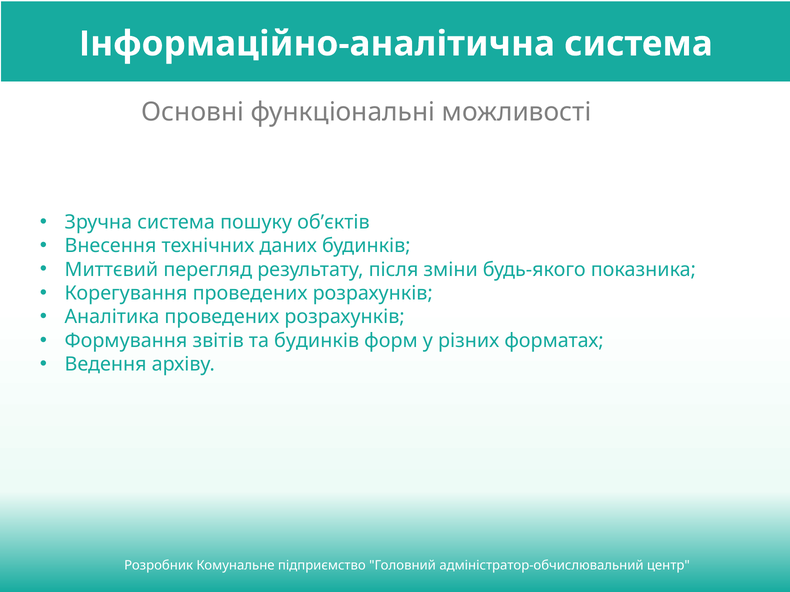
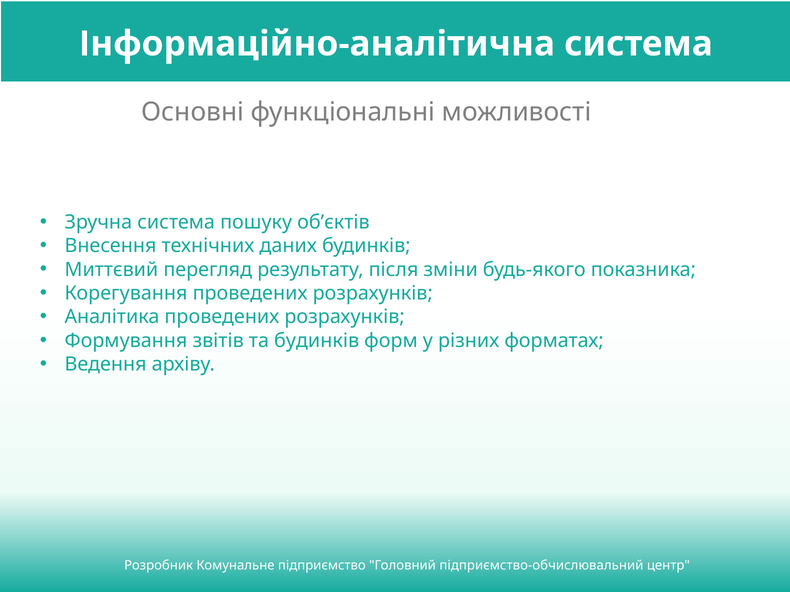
адміністратор-обчислювальний: адміністратор-обчислювальний -> підприємство-обчислювальний (541, 566)
